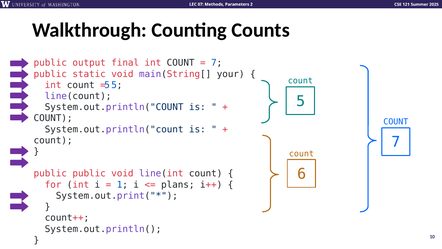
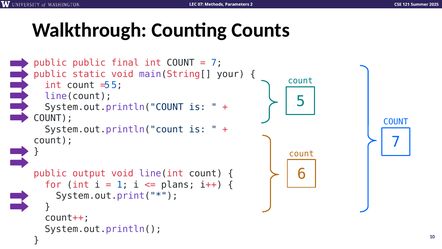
public output: output -> public (89, 63)
public public: public -> output (89, 173)
